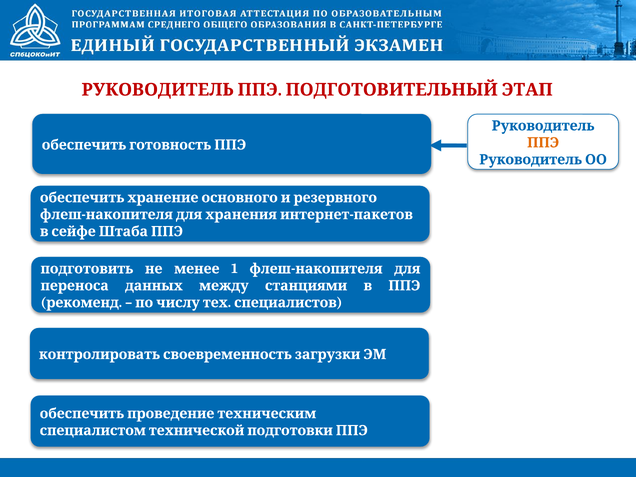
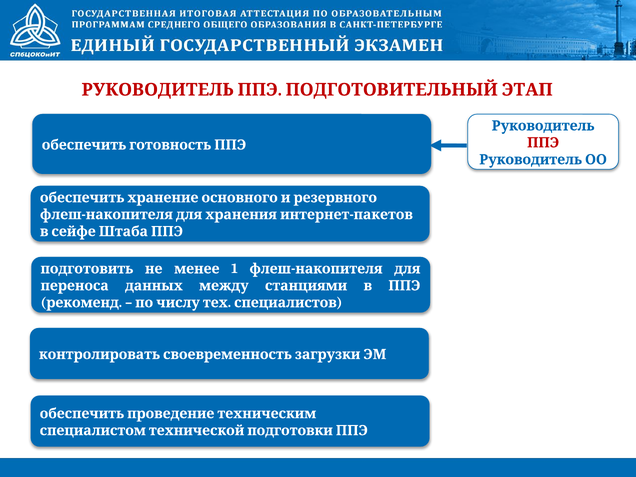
ППЭ colour: orange -> red (543, 143)
